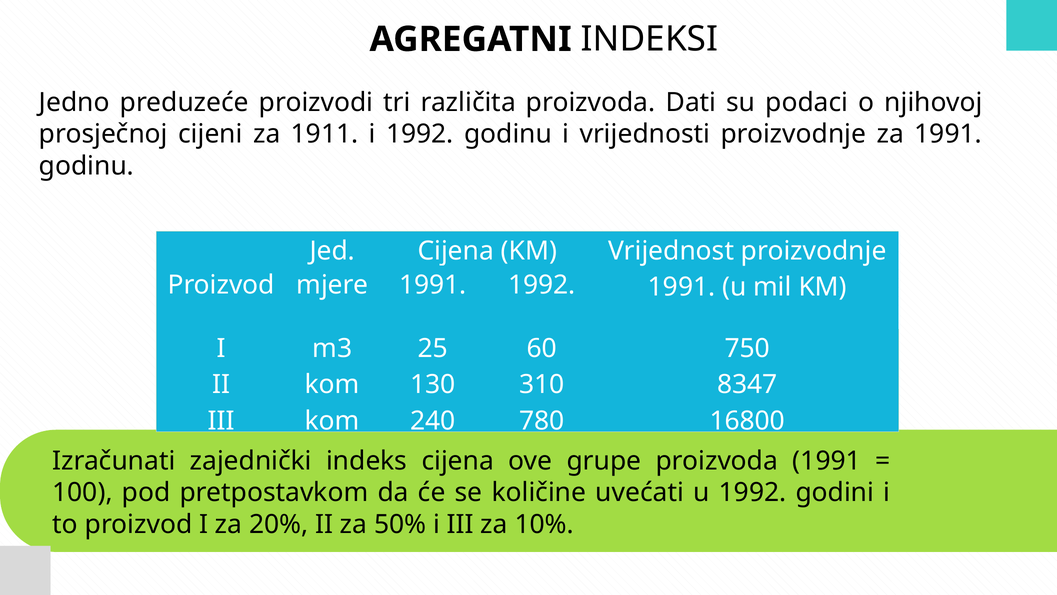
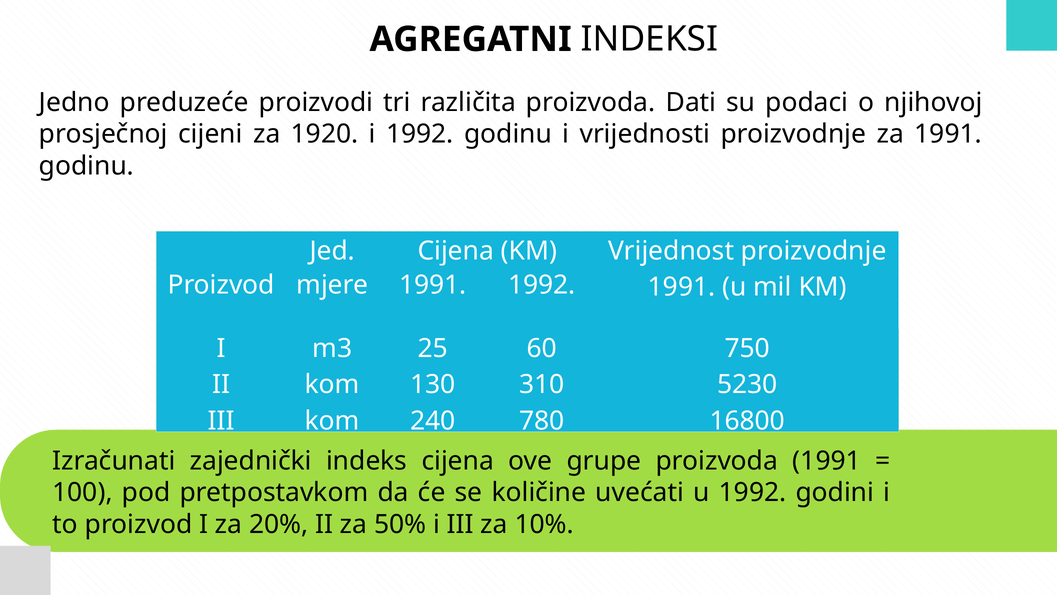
1911: 1911 -> 1920 (325, 134)
8347: 8347 -> 5230 (747, 384)
